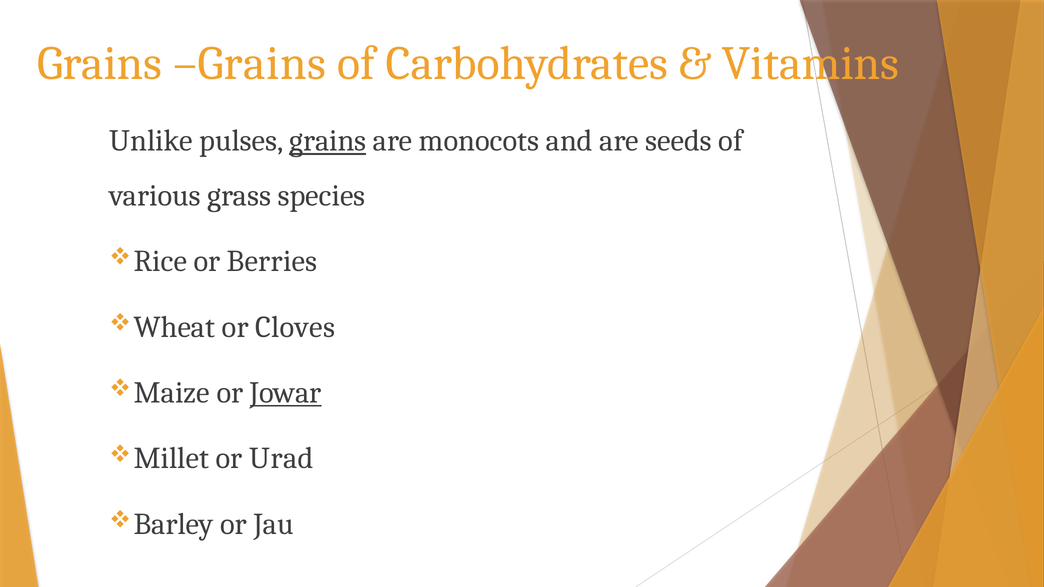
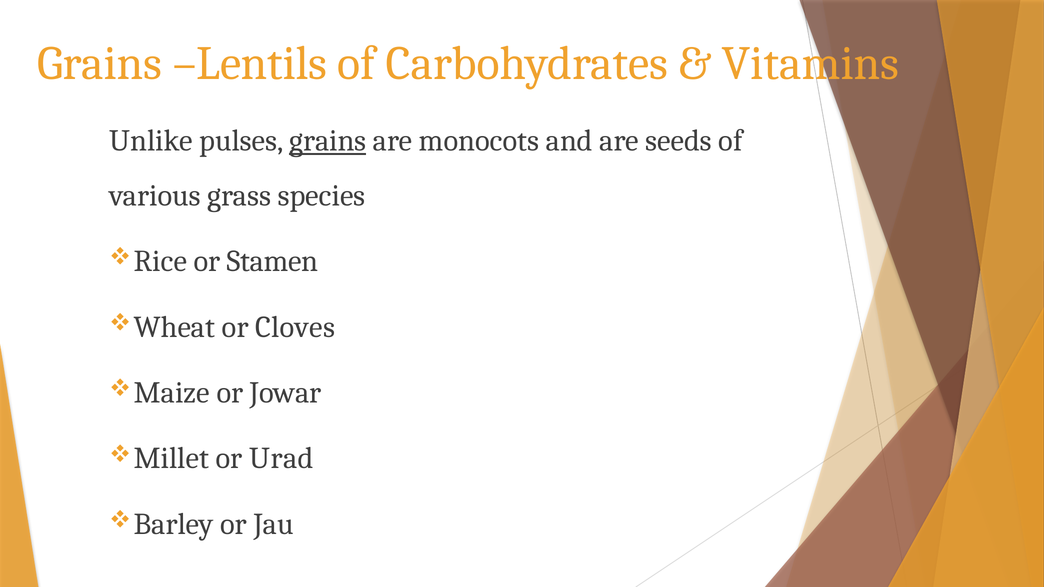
Grains Grains: Grains -> Lentils (250, 63)
Berries: Berries -> Stamen (272, 261)
Jowar underline: present -> none (286, 393)
